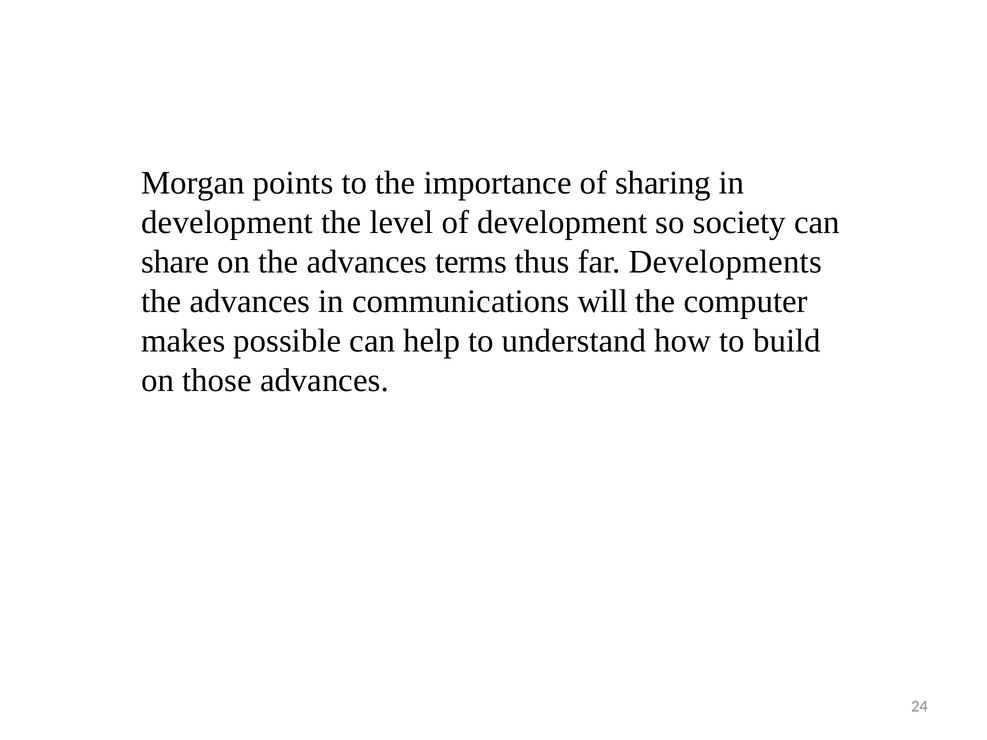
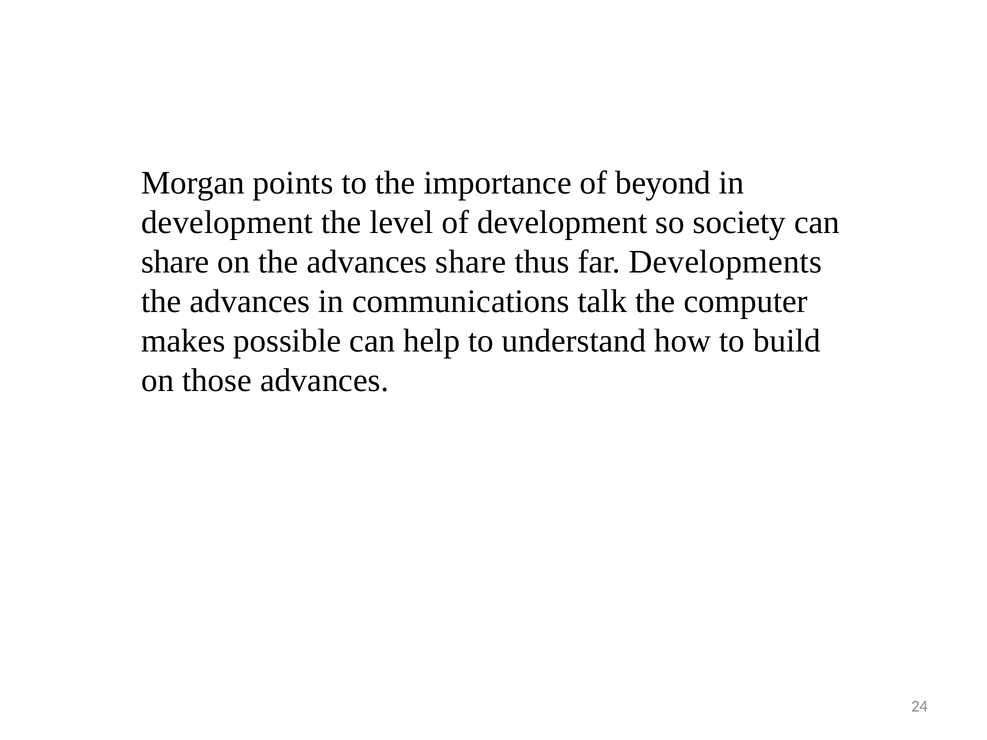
sharing: sharing -> beyond (663, 183)
advances terms: terms -> share (471, 262)
will: will -> talk (602, 302)
